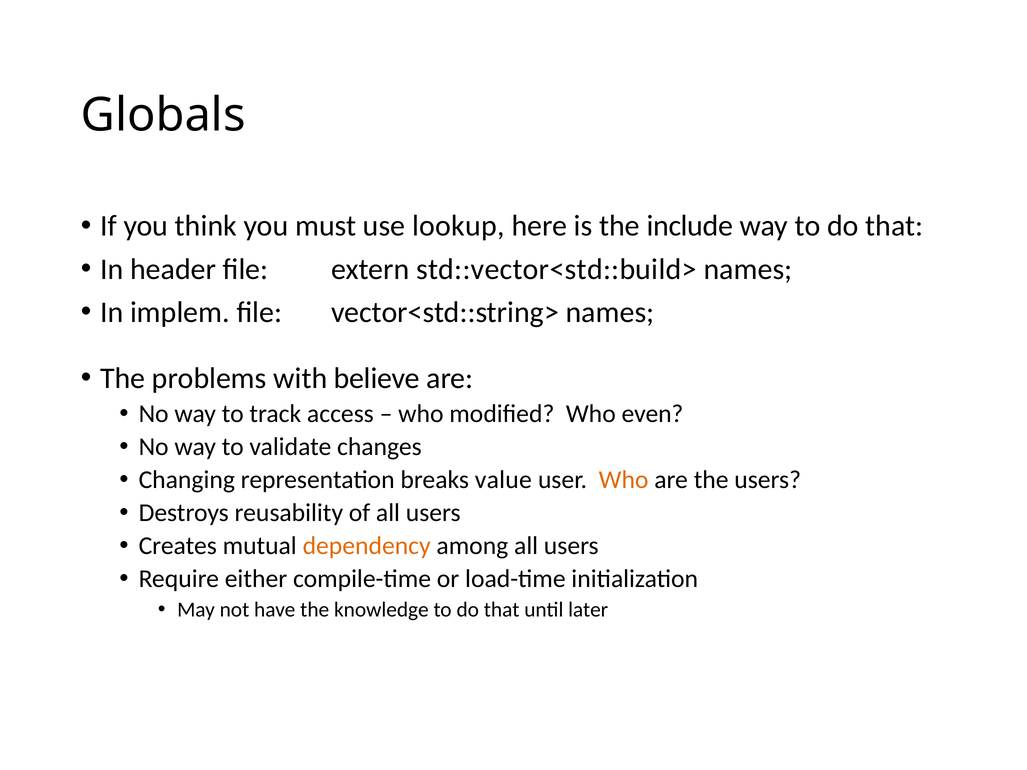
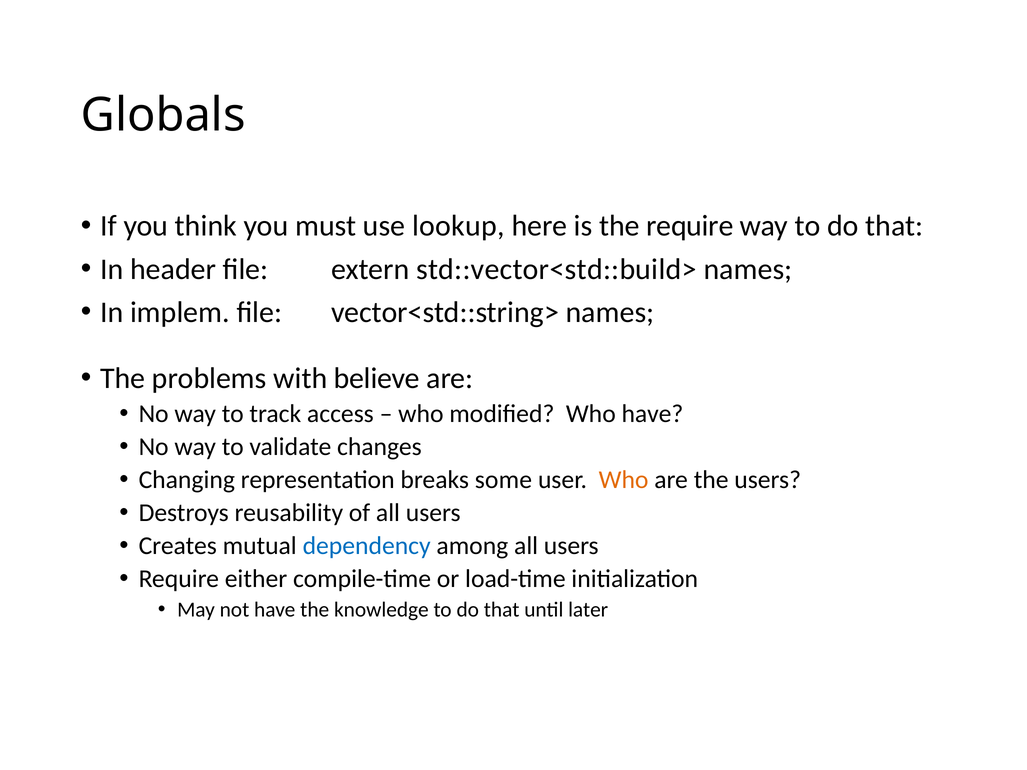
the include: include -> require (690, 226)
Who even: even -> have (652, 414)
value: value -> some (503, 480)
dependency colour: orange -> blue (367, 546)
